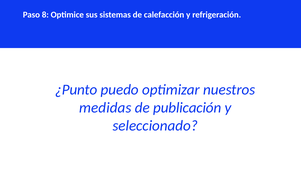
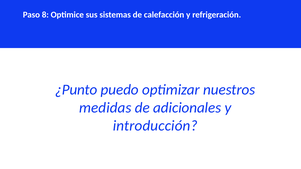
publicación: publicación -> adicionales (187, 108)
seleccionado: seleccionado -> introducción (155, 126)
